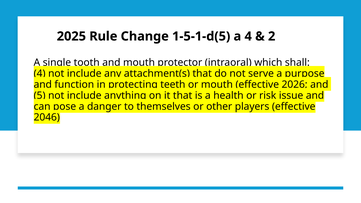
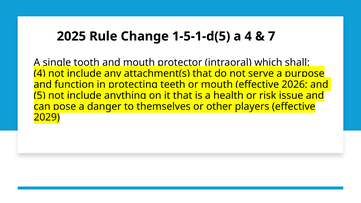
2: 2 -> 7 (272, 36)
2046: 2046 -> 2029 (47, 117)
